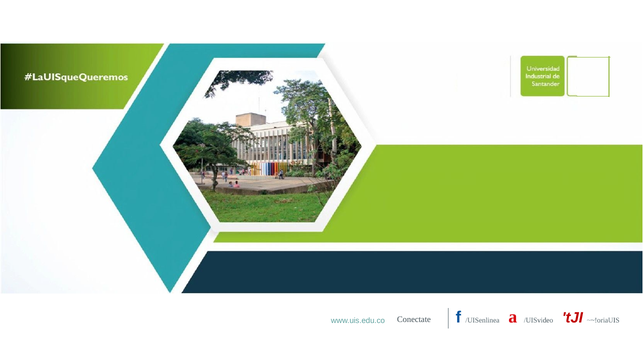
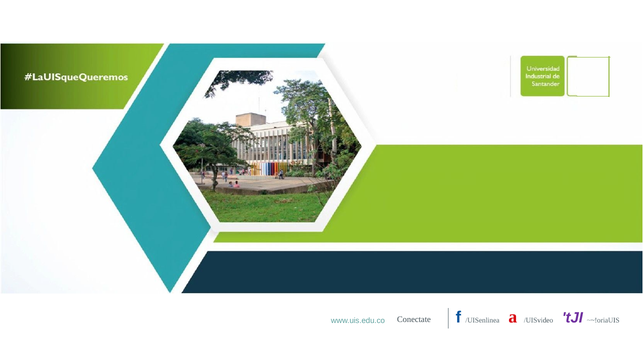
tJI colour: red -> purple (572, 317)
